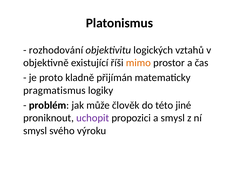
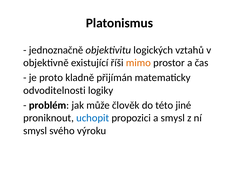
rozhodování: rozhodování -> jednoznačně (56, 50)
pragmatismus: pragmatismus -> odvoditelnosti (54, 91)
uchopit colour: purple -> blue (93, 118)
